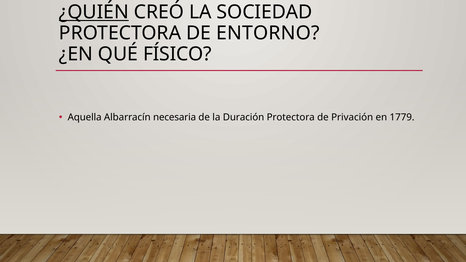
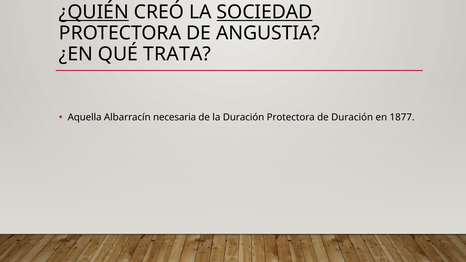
SOCIEDAD underline: none -> present (265, 12)
ENTORNO: ENTORNO -> ANGUSTIA (268, 33)
FÍSICO: FÍSICO -> TRATA (177, 54)
de Privación: Privación -> Duración (352, 118)
1779: 1779 -> 1877 (402, 118)
